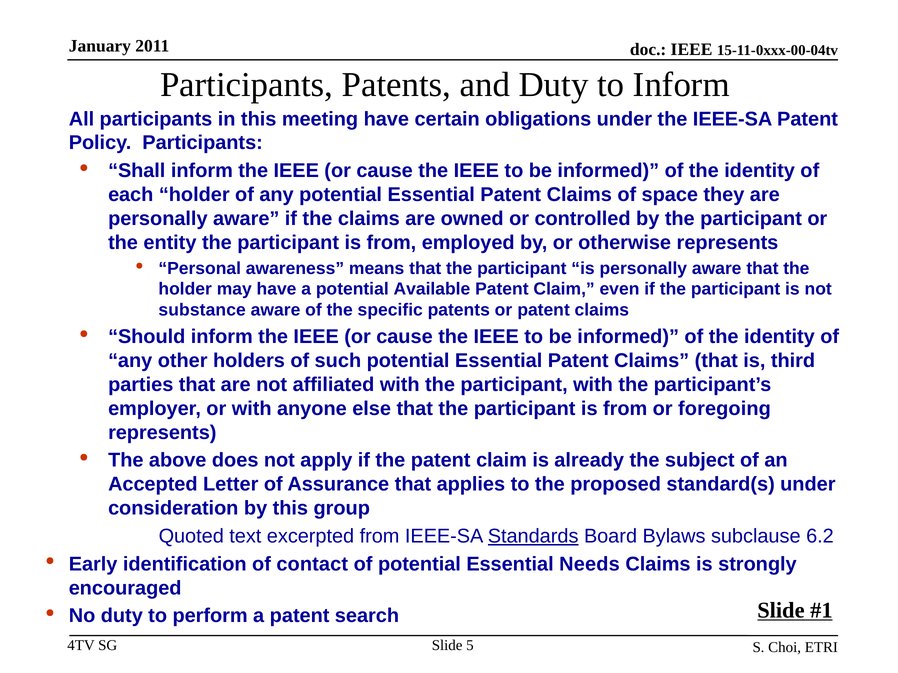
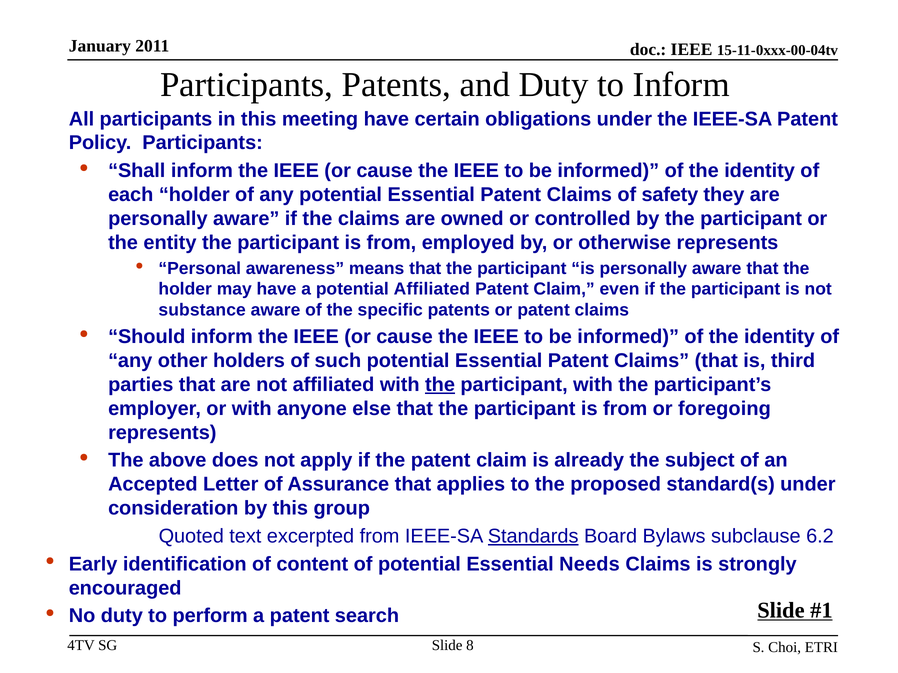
space: space -> safety (670, 195)
potential Available: Available -> Affiliated (432, 289)
the underline: none -> present (440, 385)
contact: contact -> content (312, 564)
5: 5 -> 8 (470, 646)
